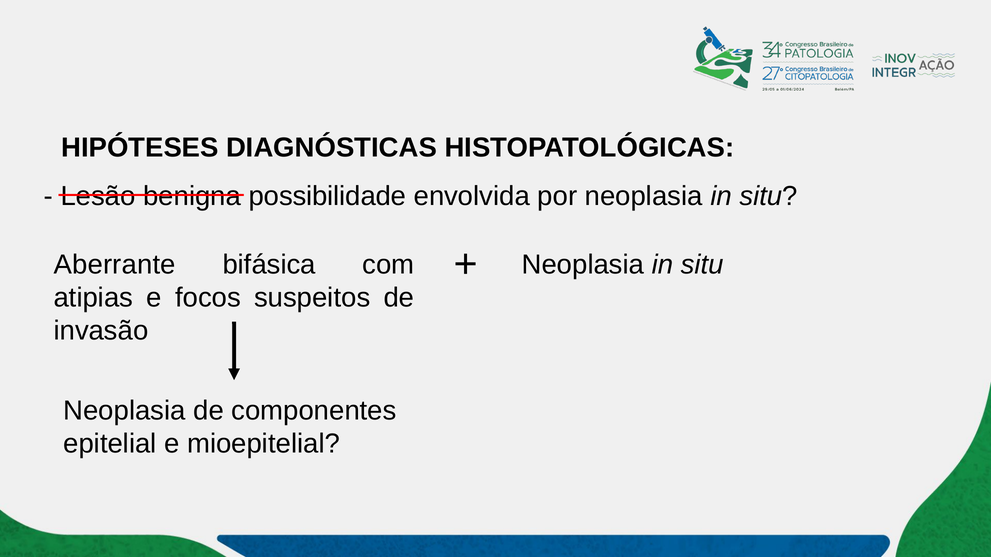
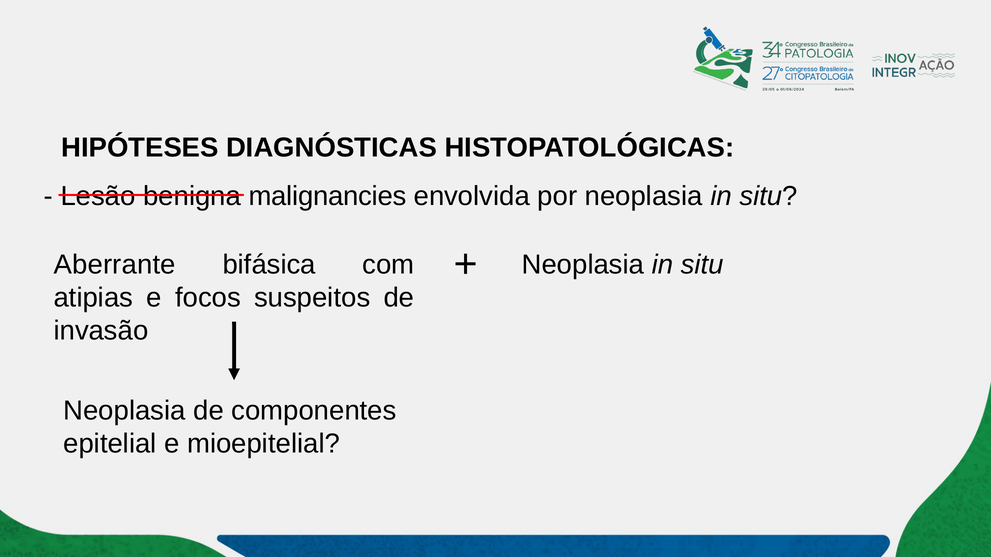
possibilidade: possibilidade -> malignancies (328, 197)
